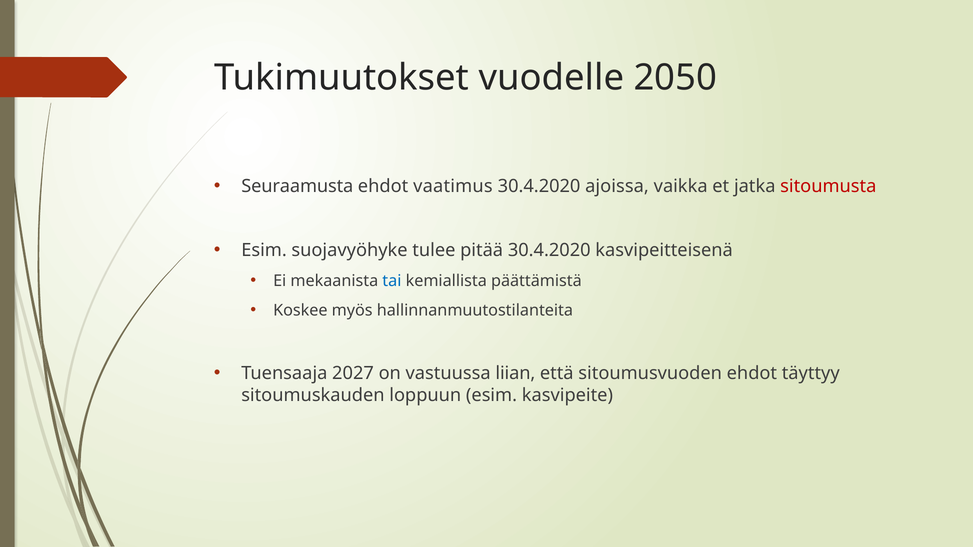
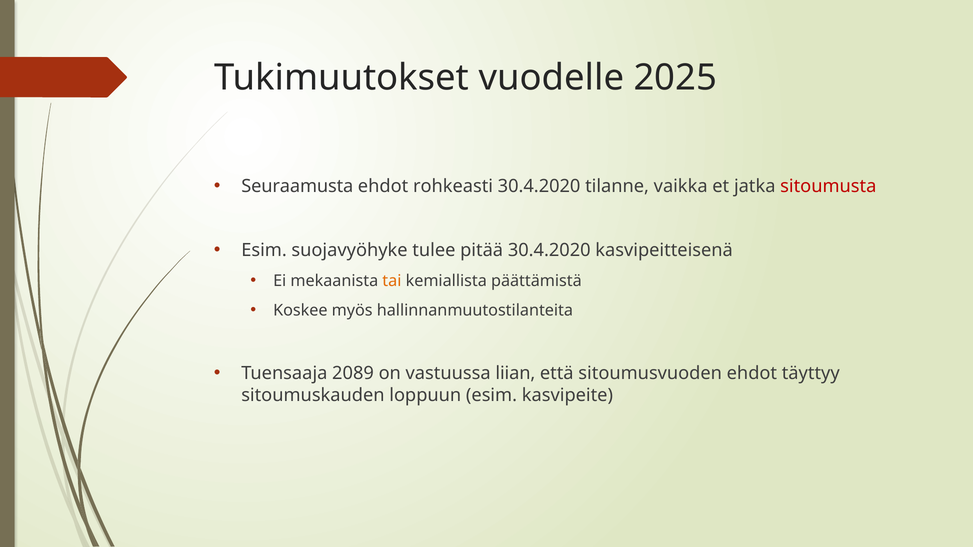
2050: 2050 -> 2025 (675, 78)
vaatimus: vaatimus -> rohkeasti (453, 186)
ajoissa: ajoissa -> tilanne (617, 186)
tai colour: blue -> orange (392, 281)
2027: 2027 -> 2089 (353, 373)
